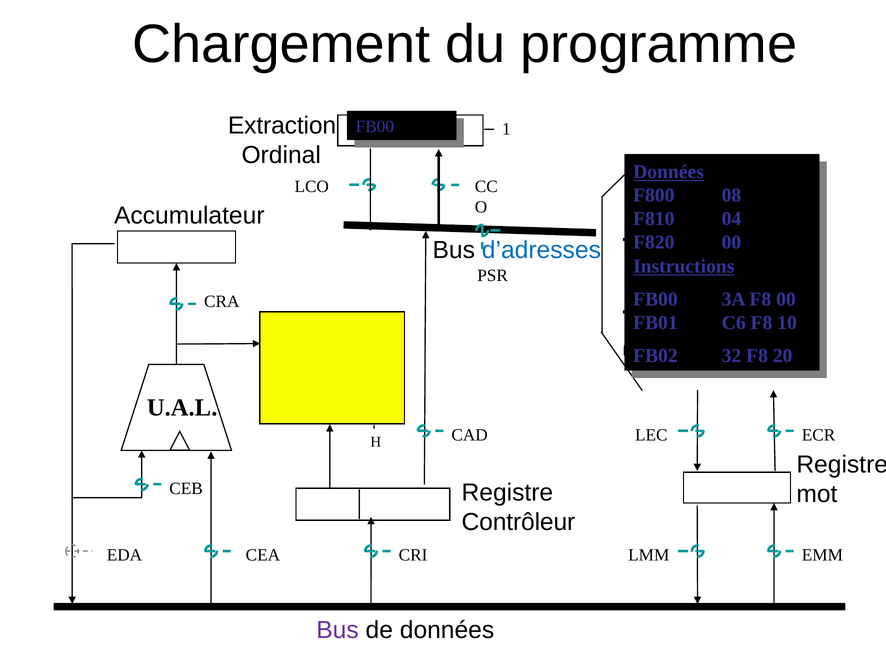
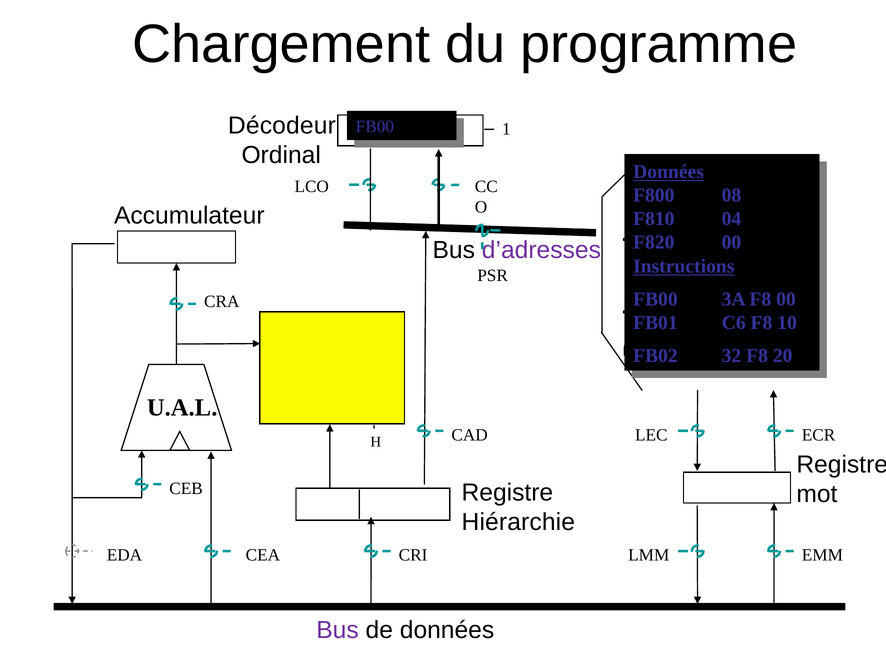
Extraction: Extraction -> Décodeur (282, 126)
d’adresses colour: blue -> purple (541, 250)
Contrôleur: Contrôleur -> Hiérarchie (518, 522)
